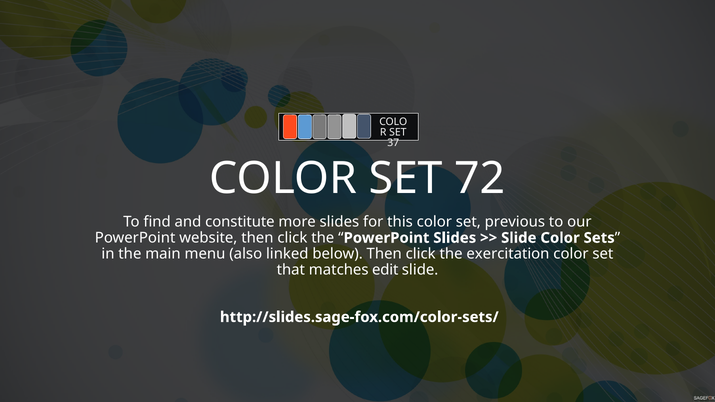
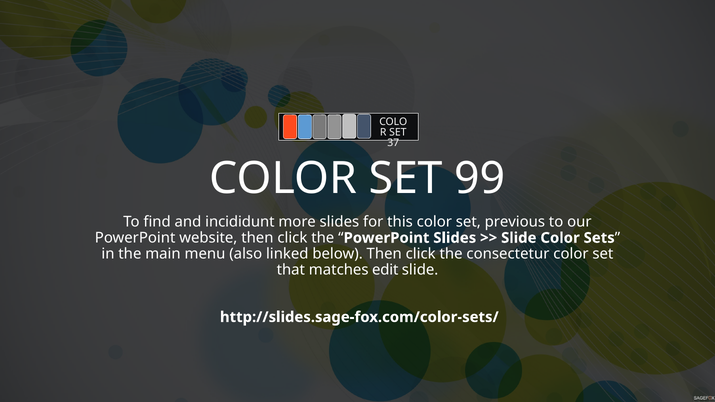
72: 72 -> 99 (480, 179)
constitute: constitute -> incididunt (240, 222)
exercitation: exercitation -> consectetur (508, 254)
